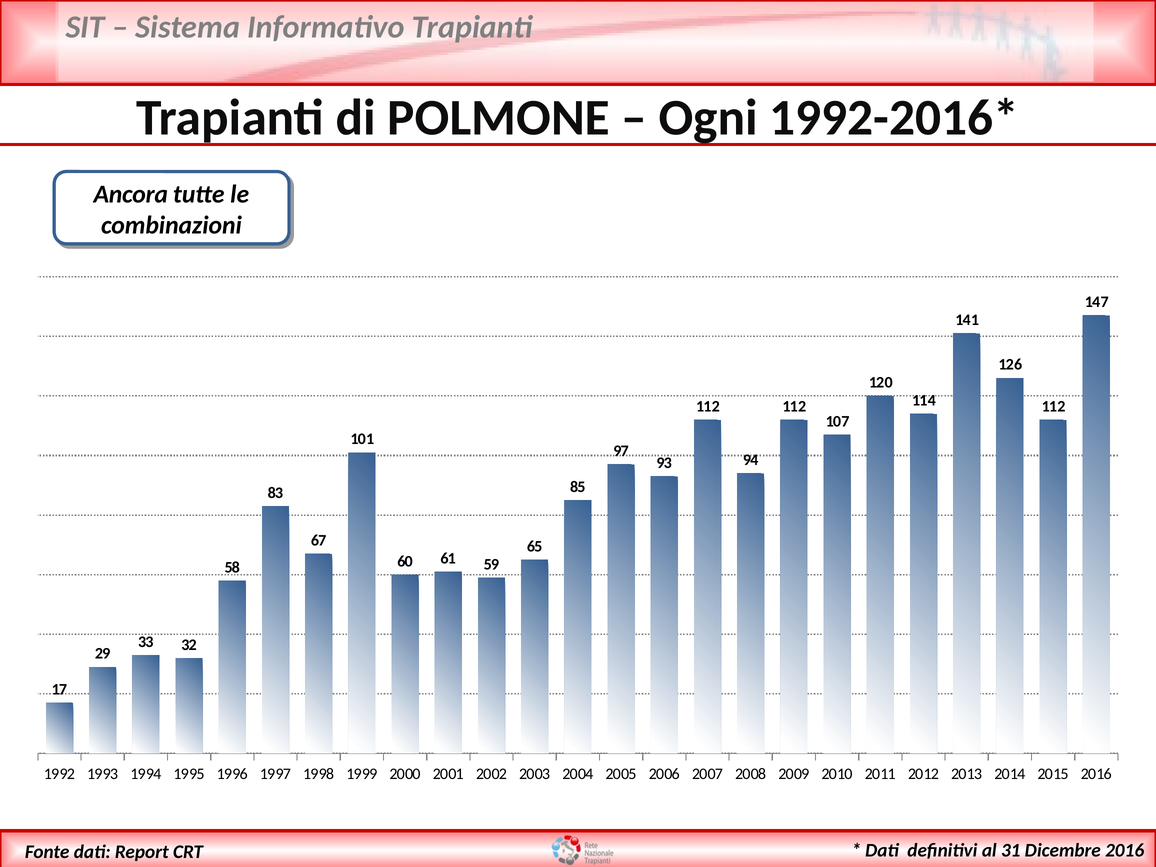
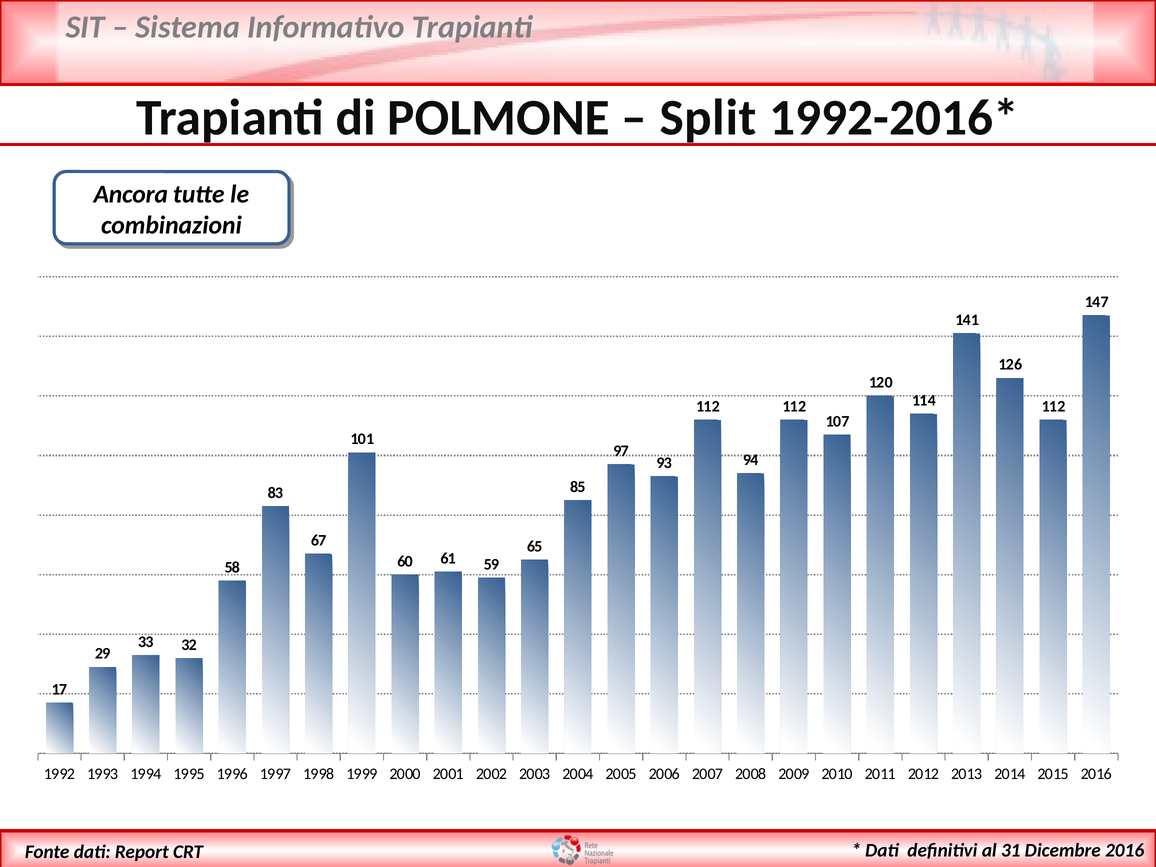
Ogni: Ogni -> Split (708, 118)
